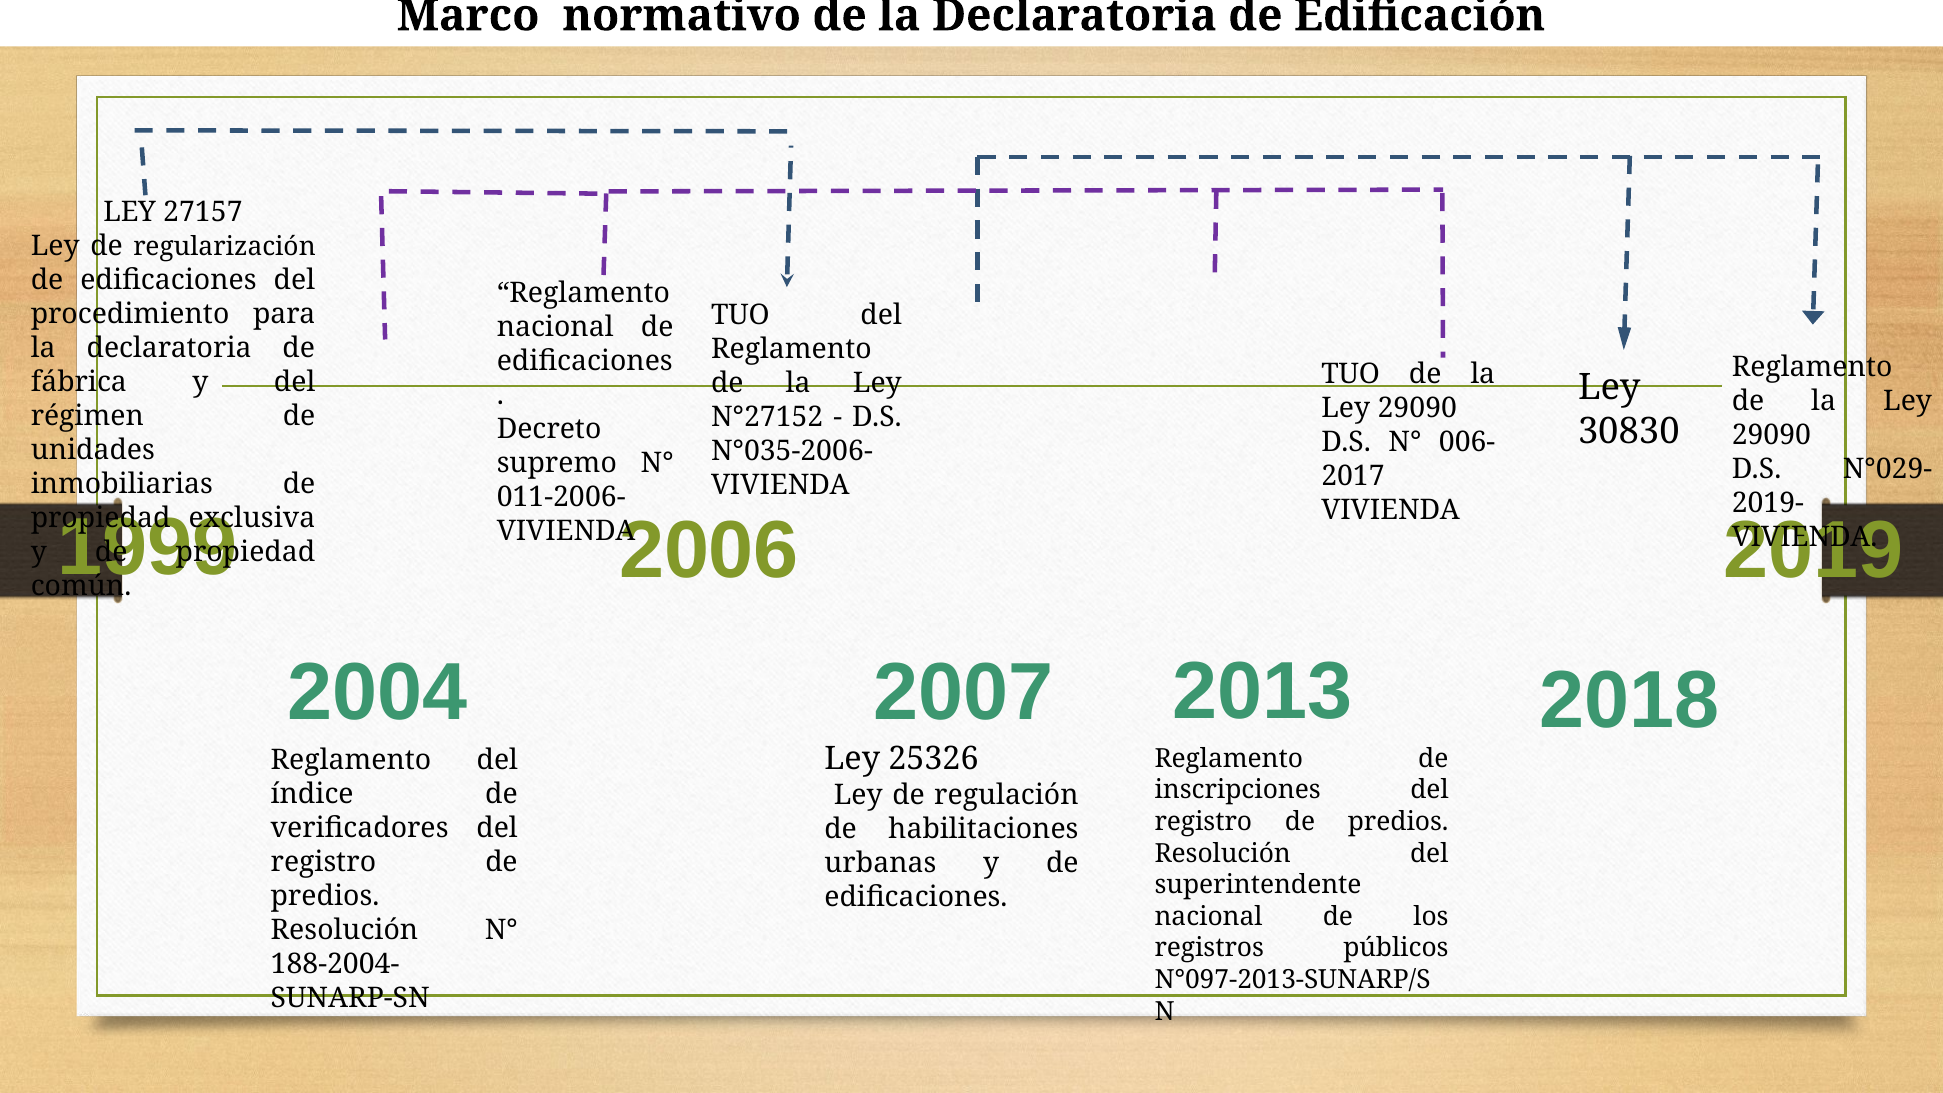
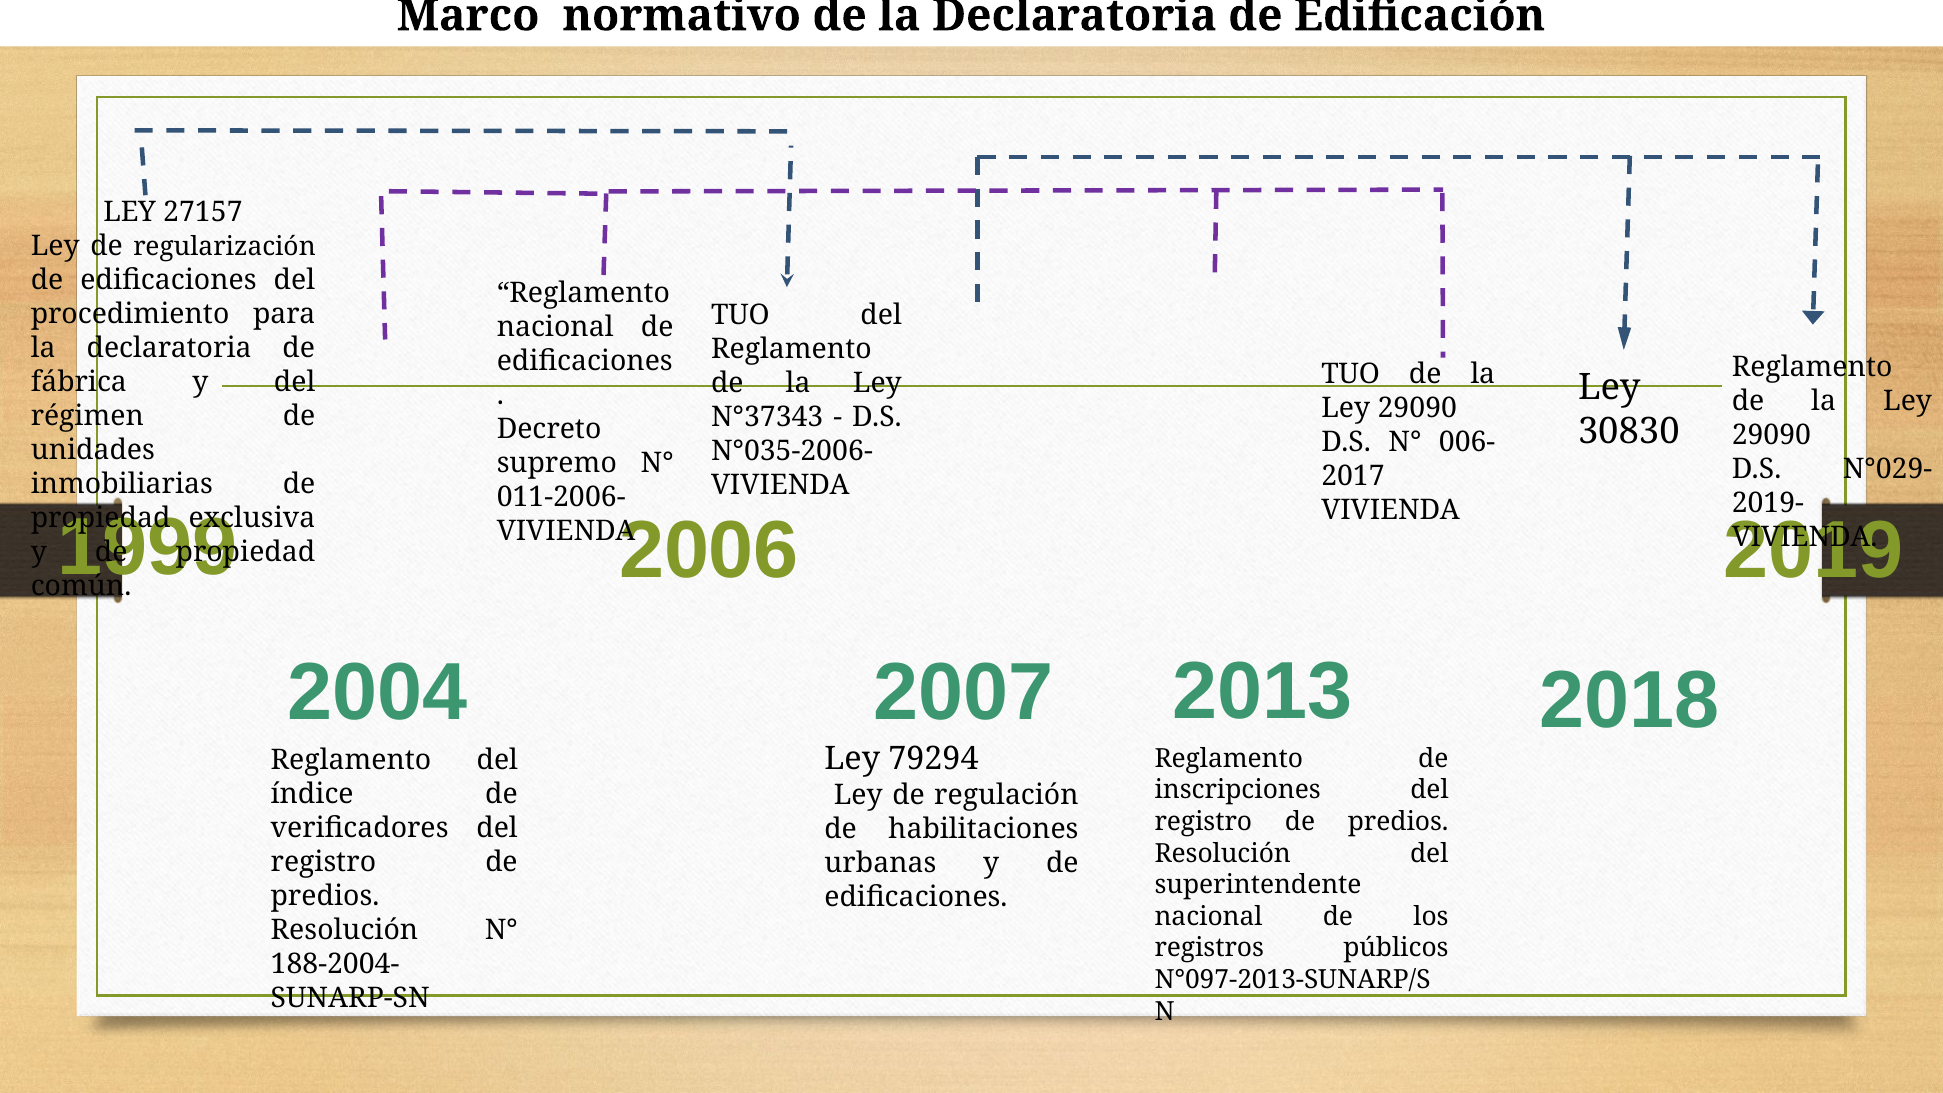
N°27152: N°27152 -> N°37343 (767, 417)
25326: 25326 -> 79294 (933, 759)
